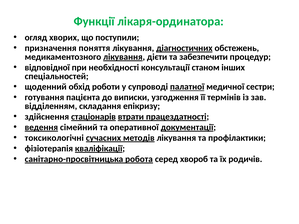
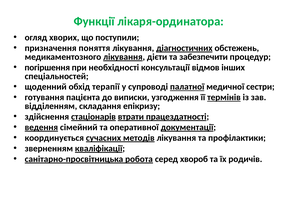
відповідної: відповідної -> погіршення (47, 68)
станом: станом -> відмов (206, 68)
роботи: роботи -> терапії (106, 87)
термінів underline: none -> present (224, 97)
токсикологічні: токсикологічні -> координується (54, 138)
фізіотерапія: фізіотерапія -> зверненням (49, 149)
